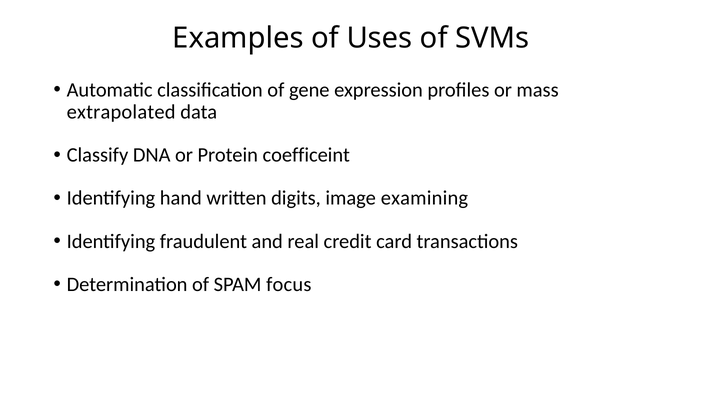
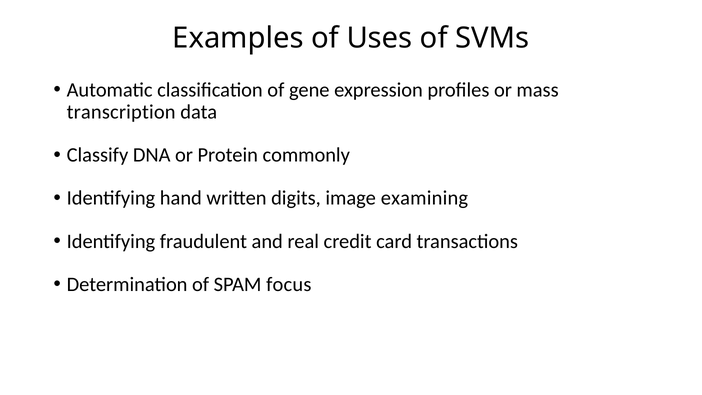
extrapolated: extrapolated -> transcription (121, 112)
coefficeint: coefficeint -> commonly (306, 155)
